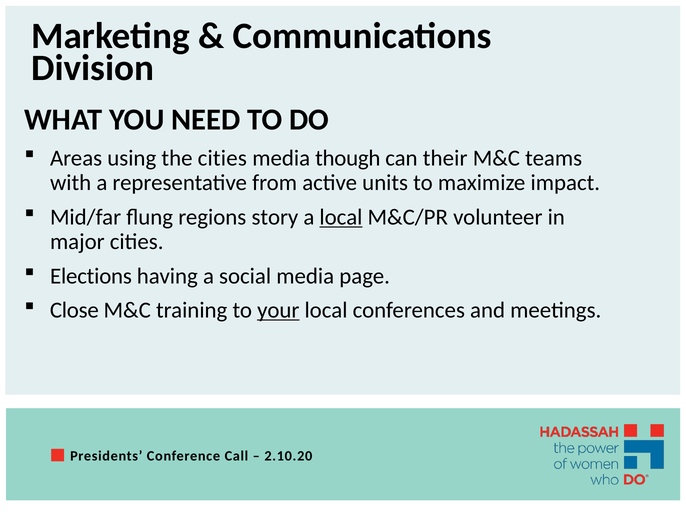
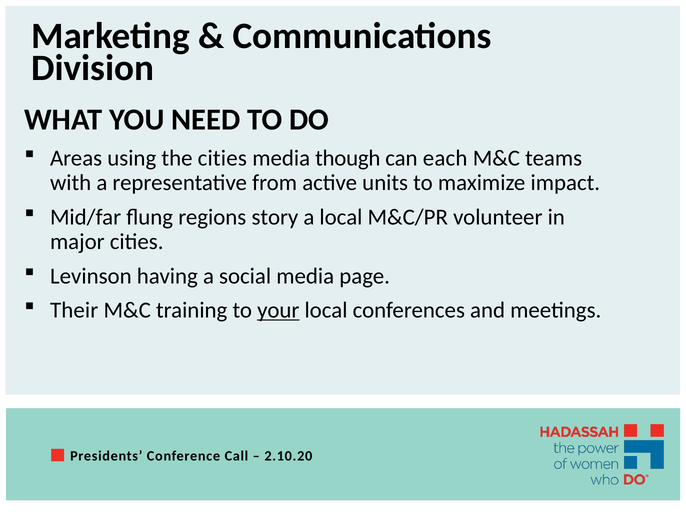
their: their -> each (445, 158)
local underline: present -> none (341, 217)
Elections: Elections -> Levinson (91, 276)
Close: Close -> Their (74, 310)
